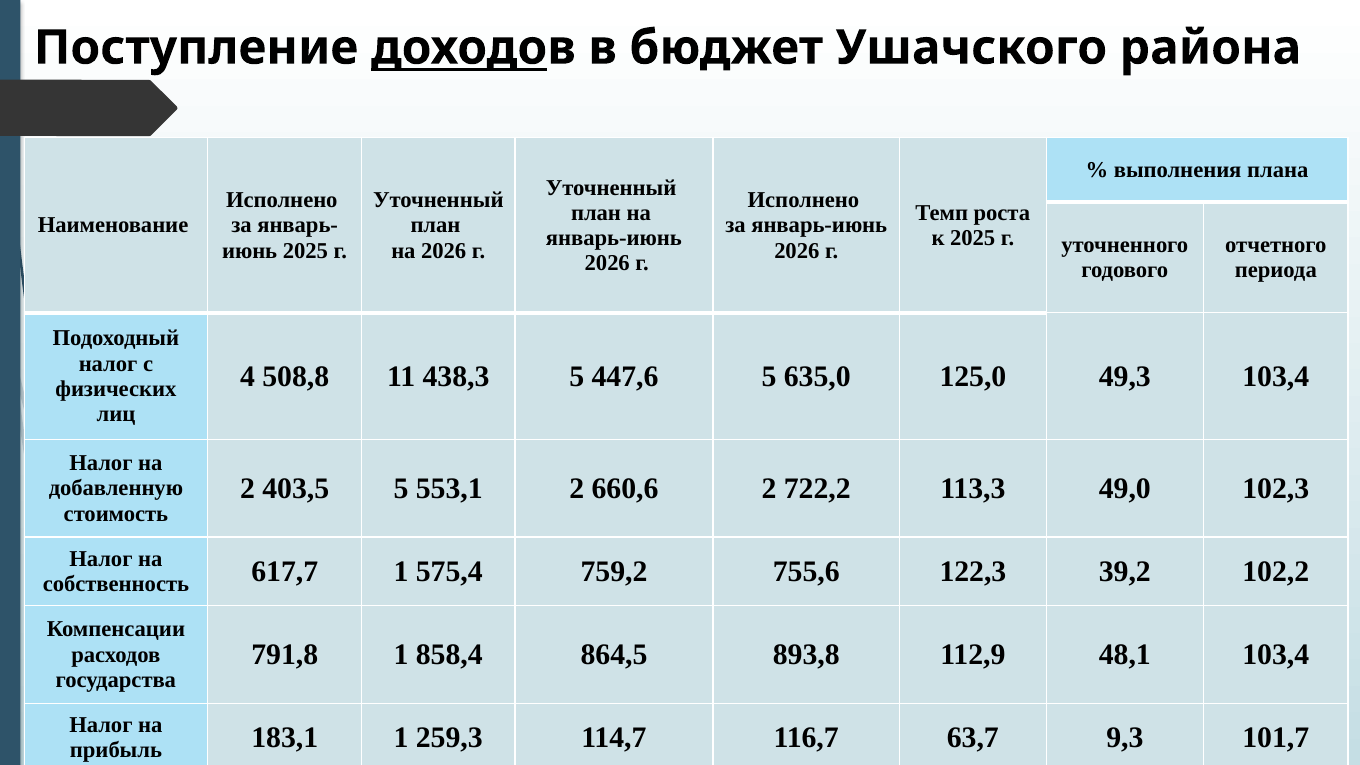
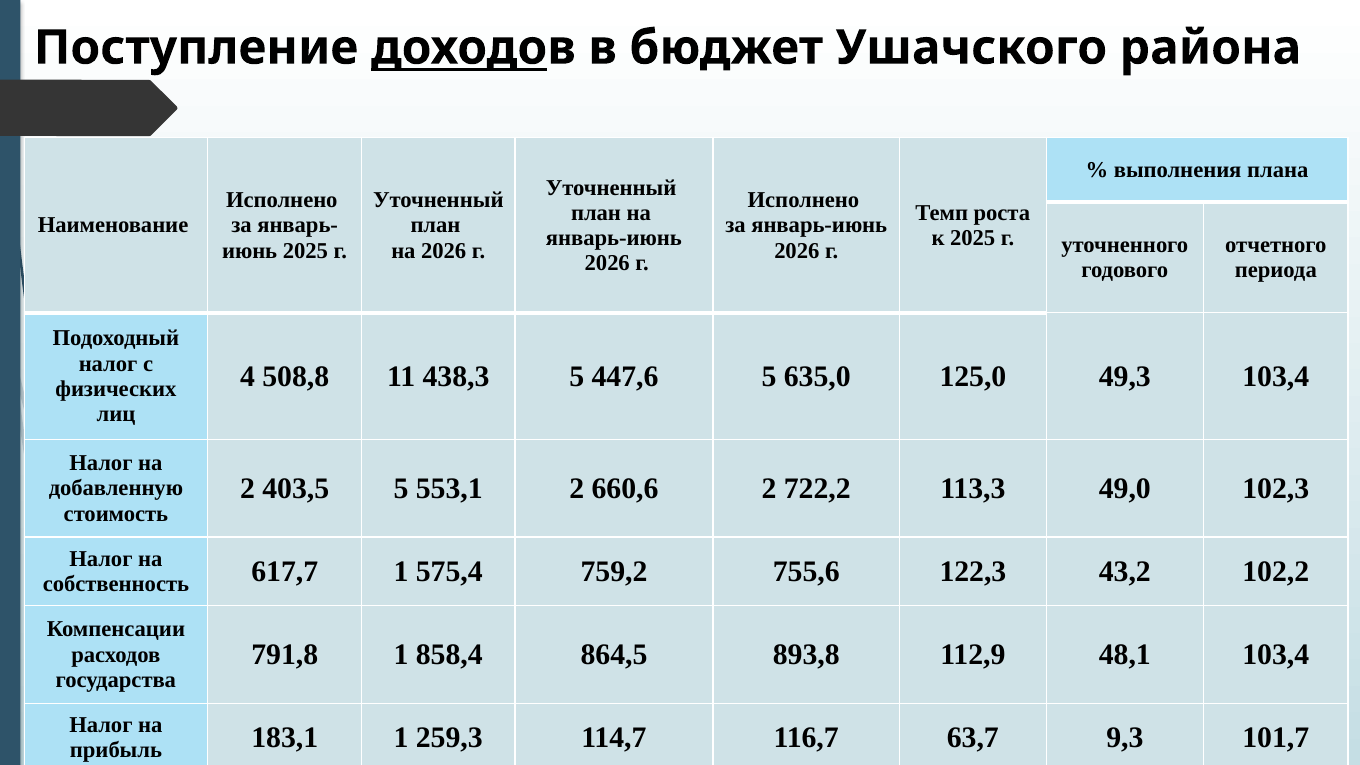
39,2: 39,2 -> 43,2 (1125, 572)
